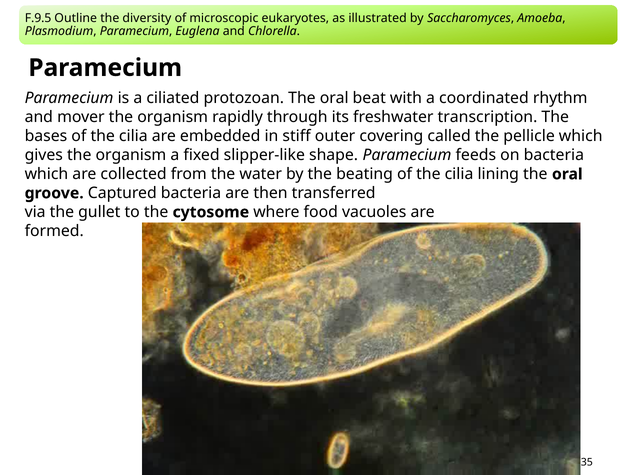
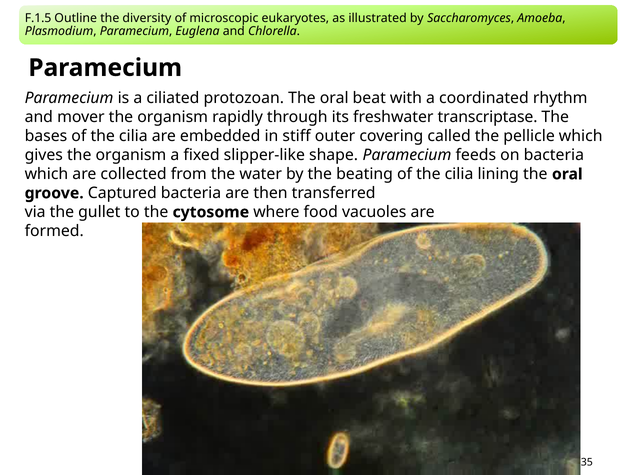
F.9.5: F.9.5 -> F.1.5 (38, 18)
transcription: transcription -> transcriptase (488, 117)
